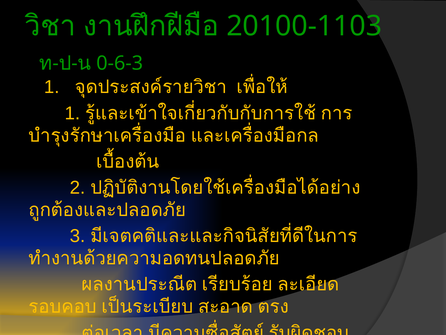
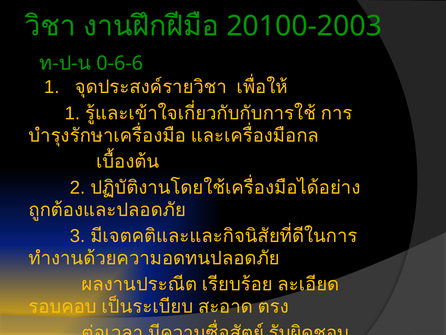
20100-1103: 20100-1103 -> 20100-2003 (304, 26)
0-6-3: 0-6-3 -> 0-6-6 (120, 63)
